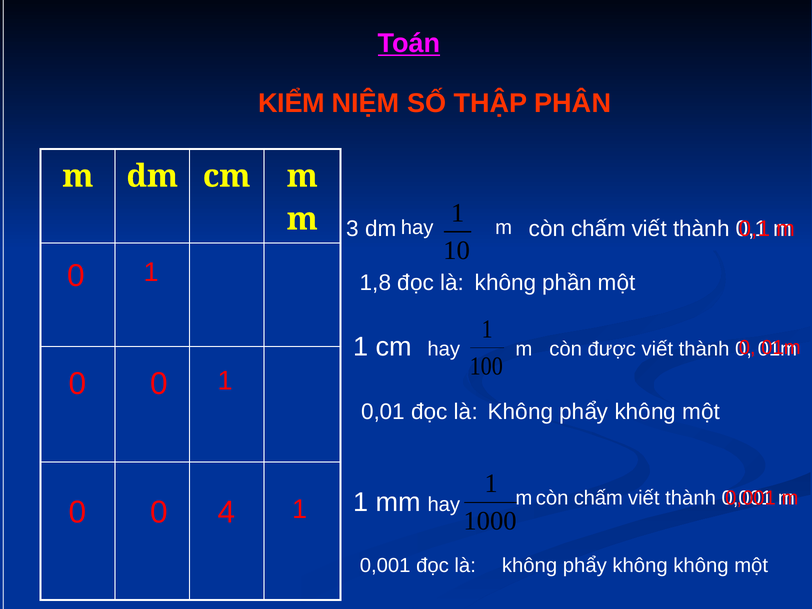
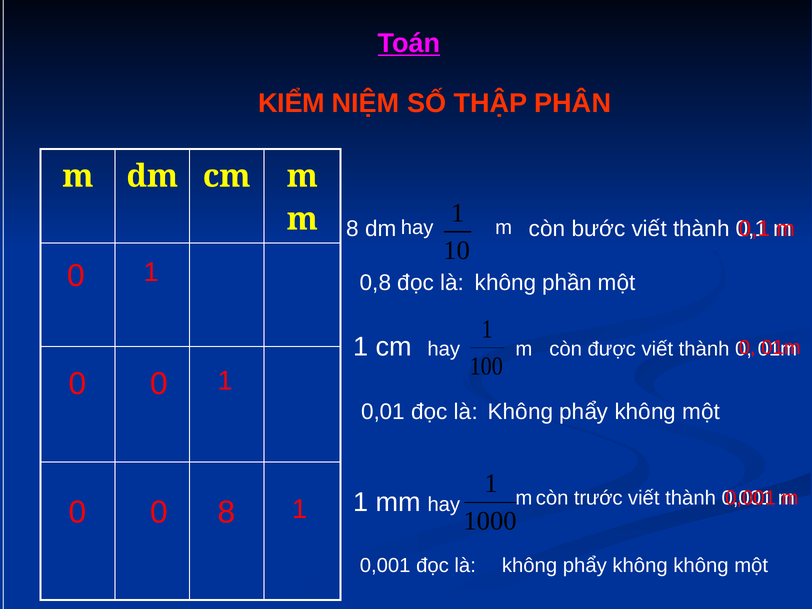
m 3: 3 -> 8 (353, 229)
còn chấm: chấm -> bước (598, 229)
1,8: 1,8 -> 0,8 (376, 283)
chấm: chấm -> trước (598, 498)
0 4: 4 -> 8 (227, 512)
